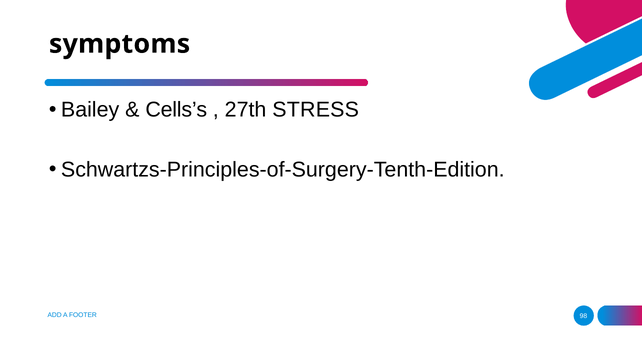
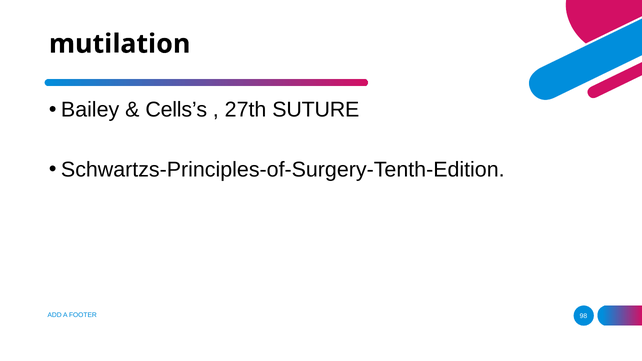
symptoms: symptoms -> mutilation (120, 44)
STRESS: STRESS -> SUTURE (316, 110)
